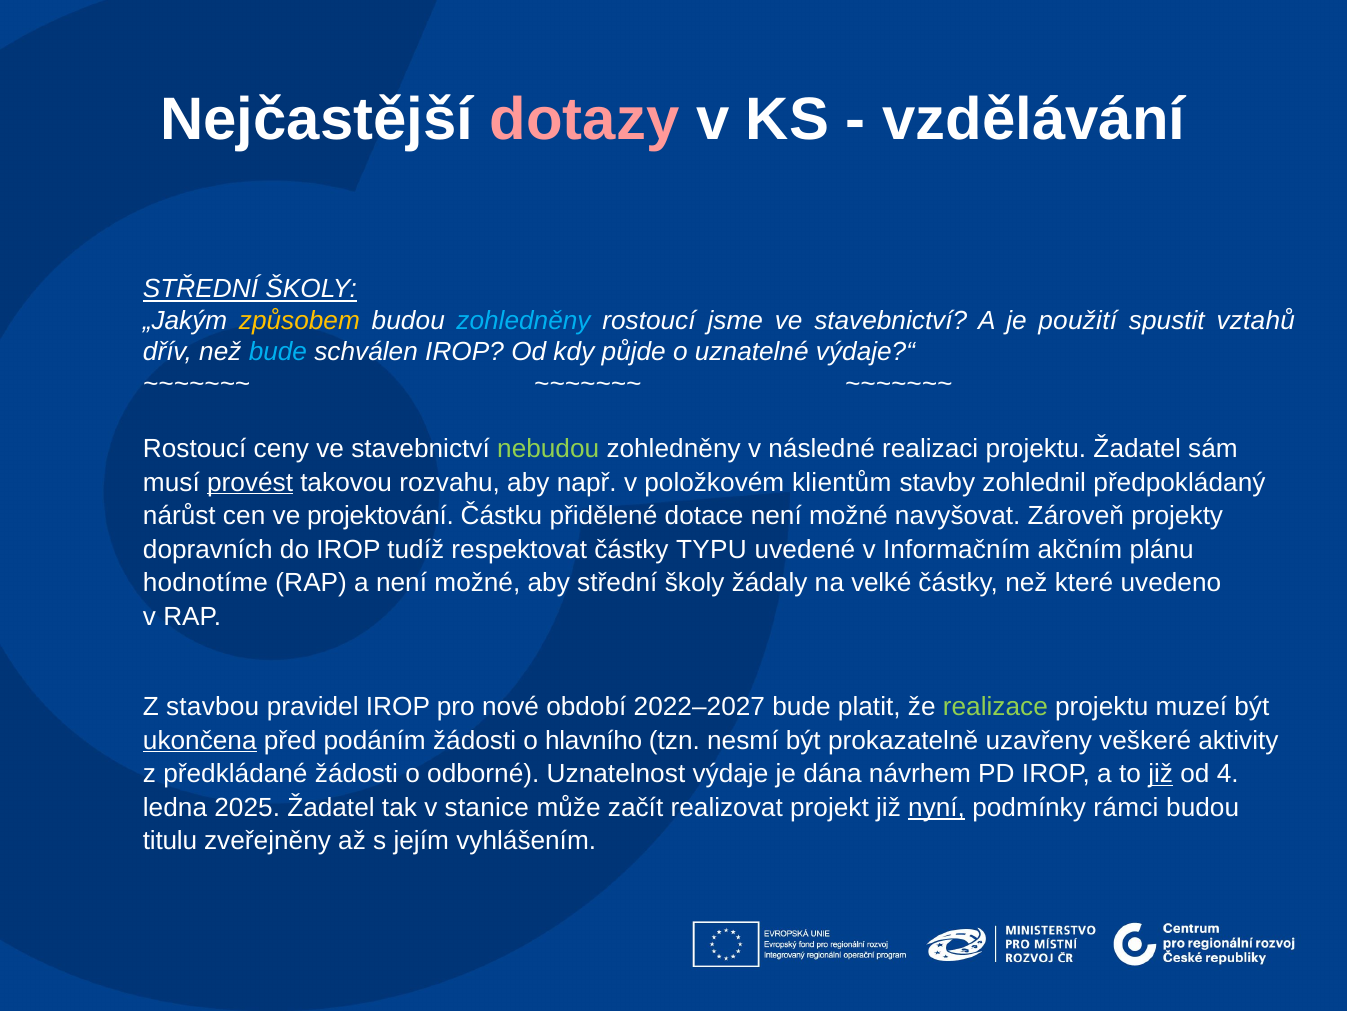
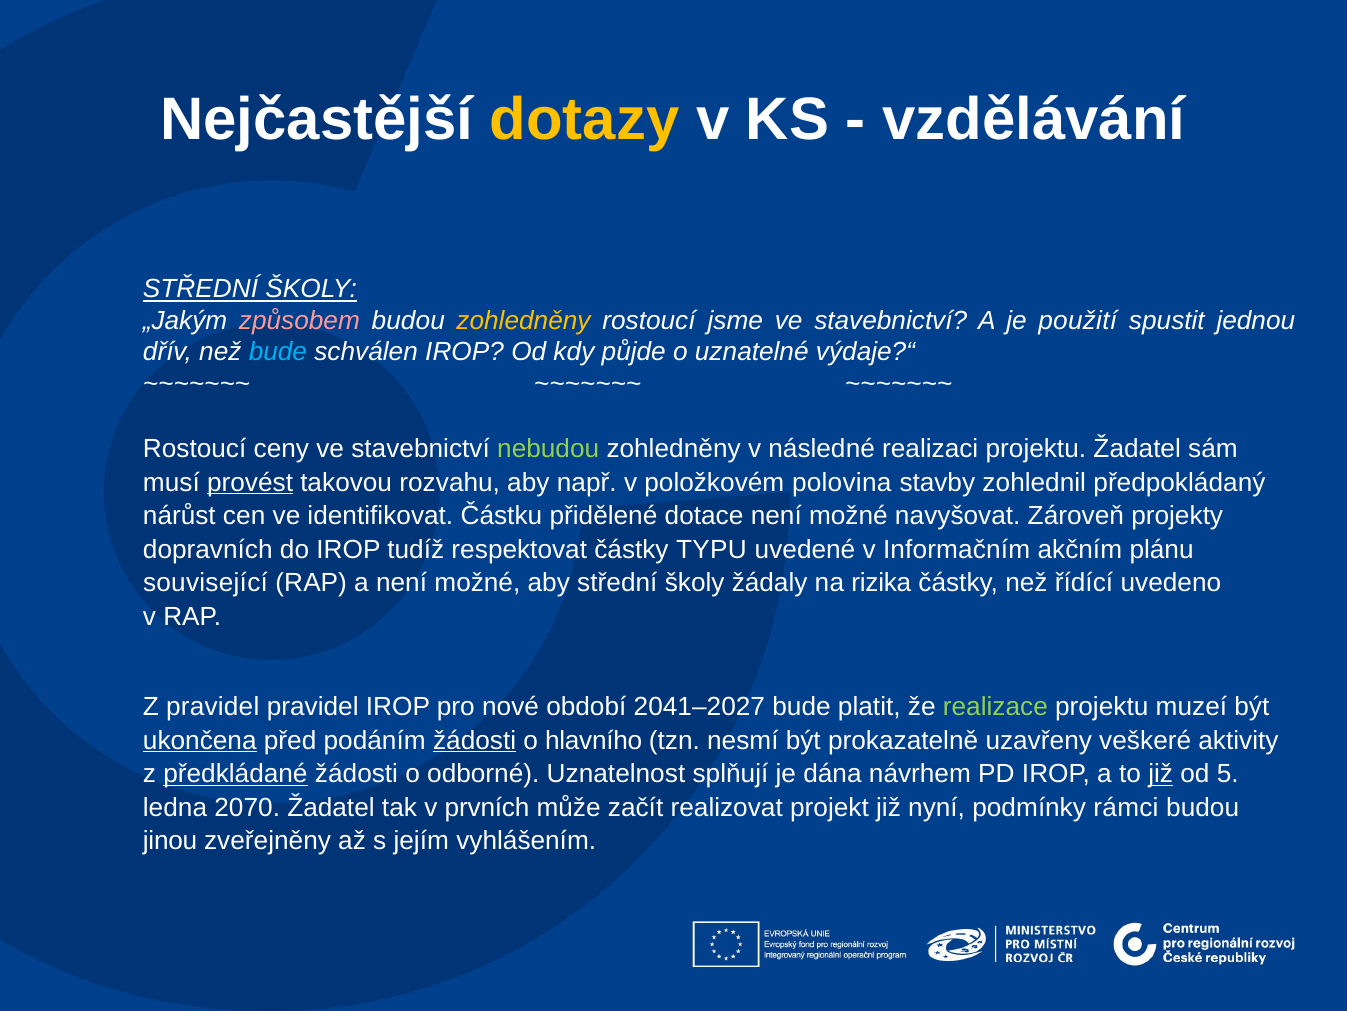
dotazy colour: pink -> yellow (585, 120)
způsobem colour: yellow -> pink (299, 320)
zohledněny colour: light blue -> yellow (524, 320)
vztahů: vztahů -> jednou (1256, 320)
klientům: klientům -> polovina (842, 482)
projektování: projektování -> identifikovat (380, 516)
hodnotíme: hodnotíme -> související (205, 583)
velké: velké -> rizika (881, 583)
které: které -> řídící (1084, 583)
Z stavbou: stavbou -> pravidel (213, 706)
2022–2027: 2022–2027 -> 2041–2027 (699, 706)
žádosti underline: none -> present (475, 740)
předkládané underline: none -> present (235, 773)
výdaje: výdaje -> splňují (730, 773)
4: 4 -> 5 (1228, 773)
2025: 2025 -> 2070 (247, 807)
stanice: stanice -> prvních (487, 807)
nyní underline: present -> none (937, 807)
titulu: titulu -> jinou (170, 841)
